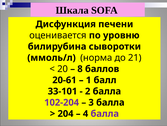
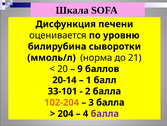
8: 8 -> 9 (80, 69)
20-61: 20-61 -> 20-14 (64, 80)
102-204 colour: purple -> orange (62, 102)
